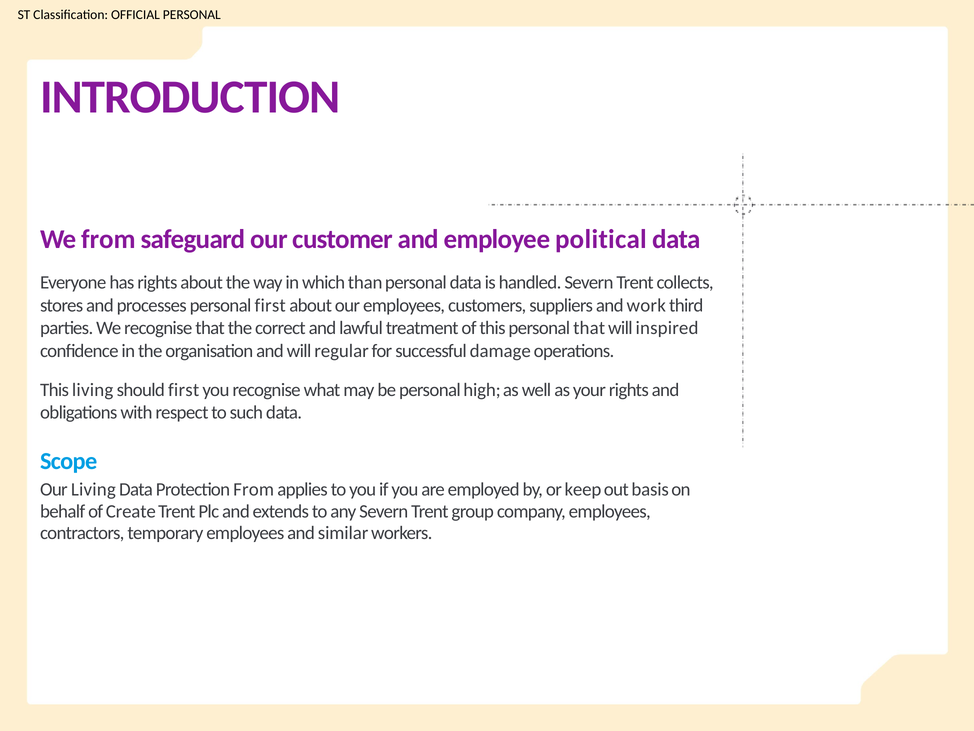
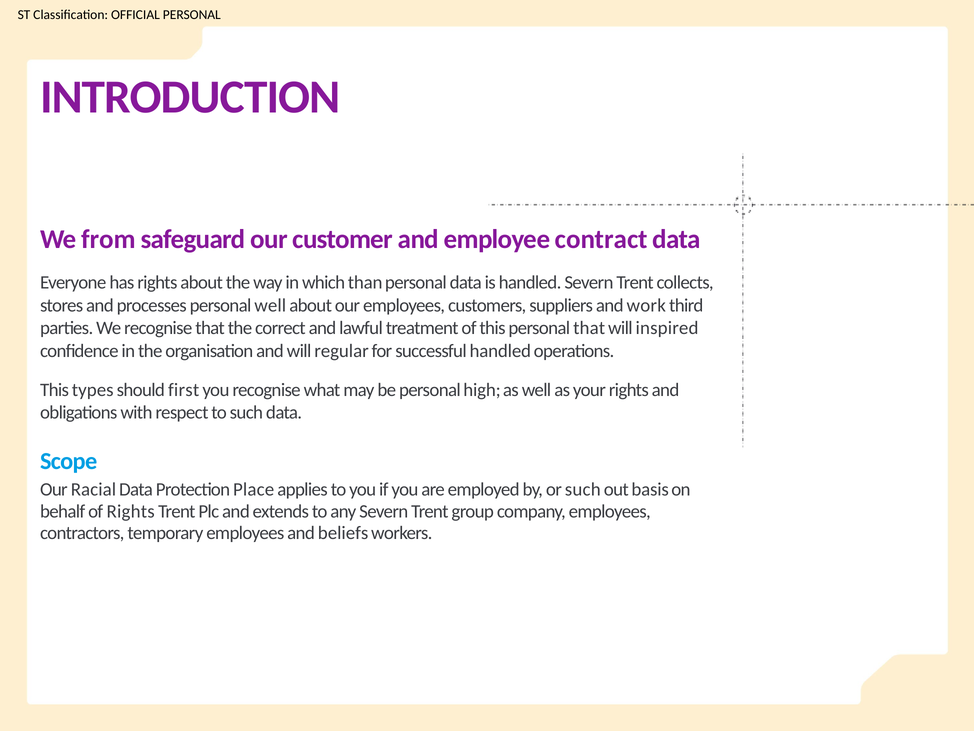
political: political -> contract (601, 239)
personal first: first -> well (270, 305)
successful damage: damage -> handled (500, 351)
This living: living -> types (93, 390)
Our Living: Living -> Racial (93, 489)
Protection From: From -> Place (254, 489)
or keep: keep -> such (583, 489)
of Create: Create -> Rights (131, 511)
similar: similar -> beliefs (343, 533)
